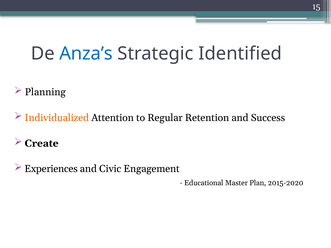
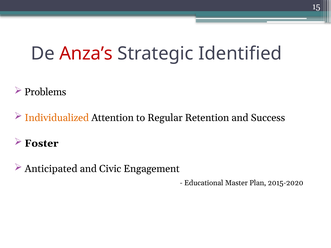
Anza’s colour: blue -> red (86, 54)
Planning: Planning -> Problems (45, 92)
Create: Create -> Foster (42, 143)
Experiences: Experiences -> Anticipated (51, 169)
